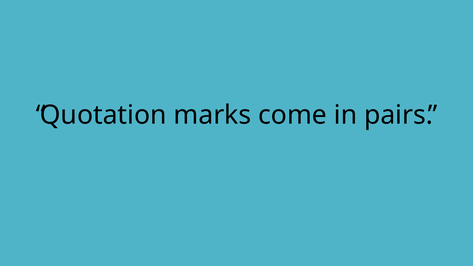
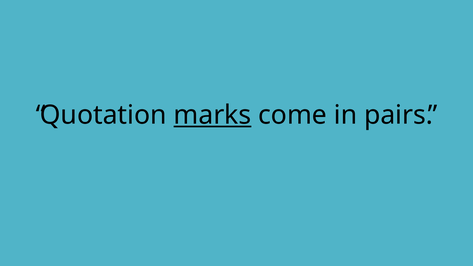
marks underline: none -> present (212, 115)
